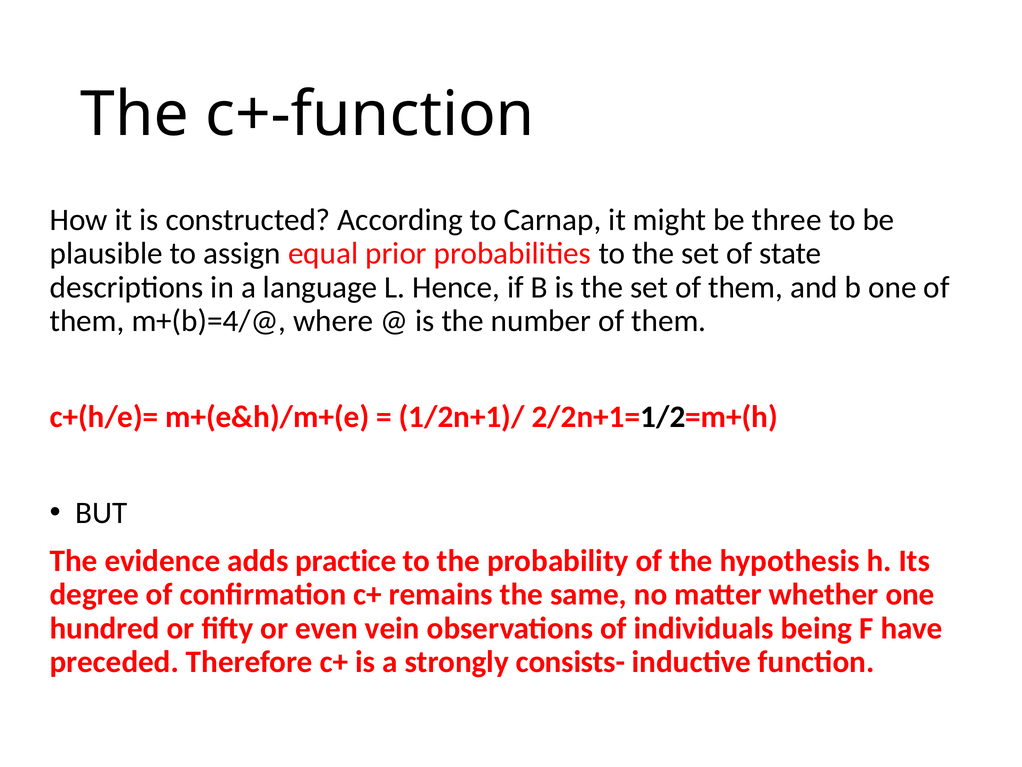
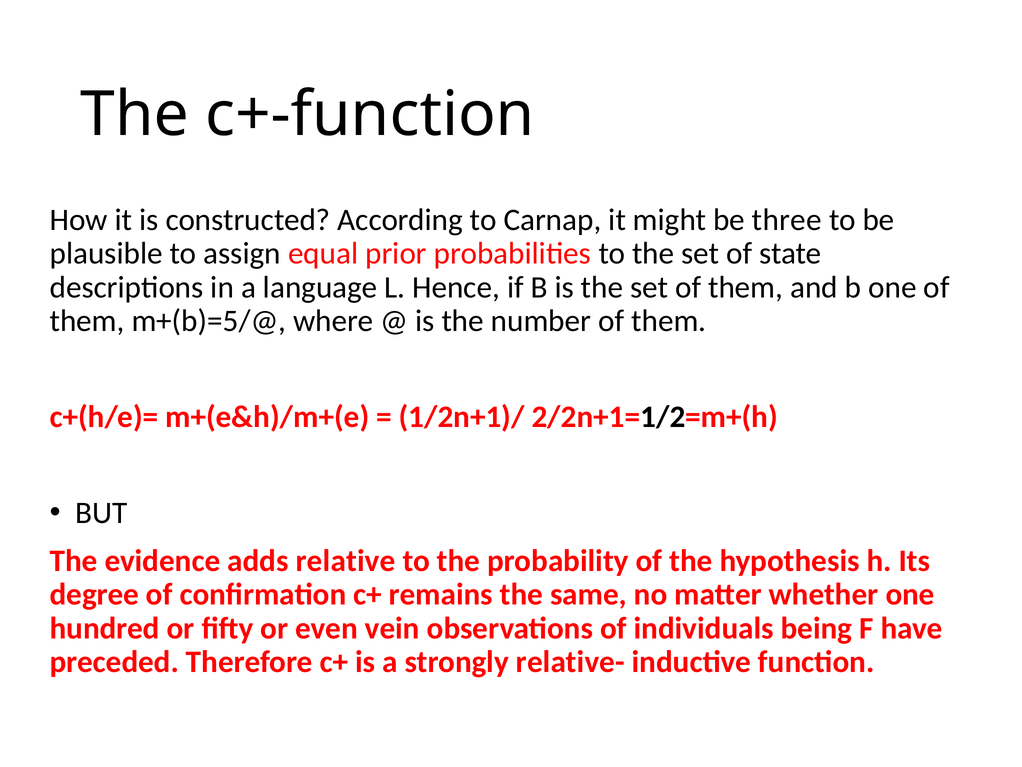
m+(b)=4/@: m+(b)=4/@ -> m+(b)=5/@ (209, 321)
practice: practice -> relative (346, 560)
consists-: consists- -> relative- (570, 662)
